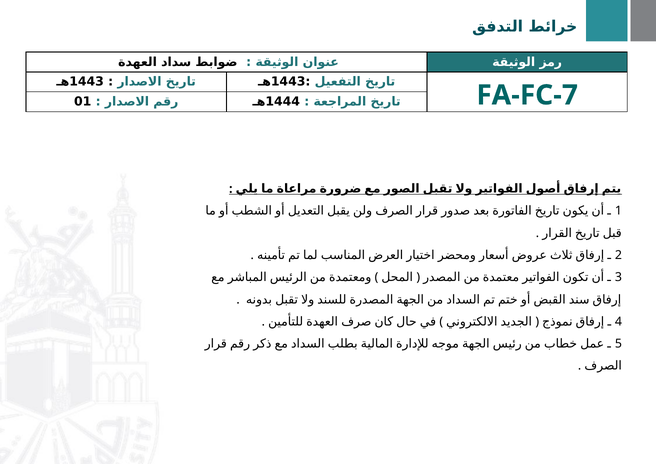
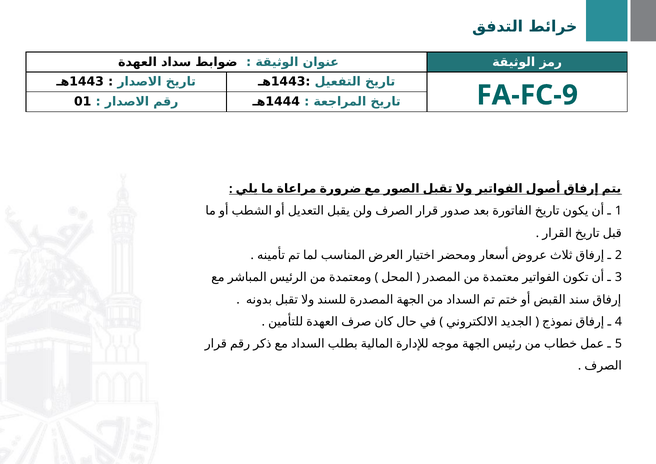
FA-FC-7: FA-FC-7 -> FA-FC-9 (527, 95)
